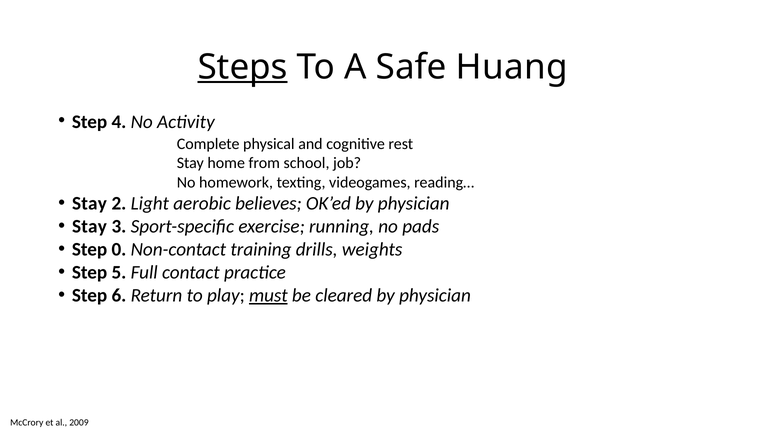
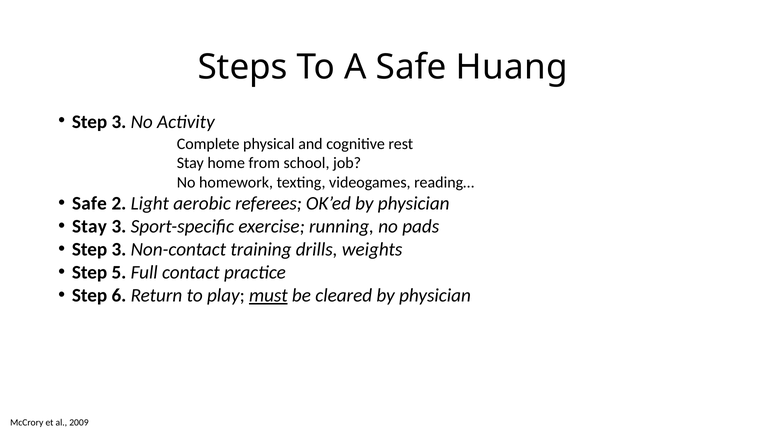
Steps underline: present -> none (243, 67)
4: 4 -> 3 (119, 122)
Stay: Stay -> Safe (89, 203)
believes: believes -> referees (268, 203)
0: 0 -> 3 (119, 249)
